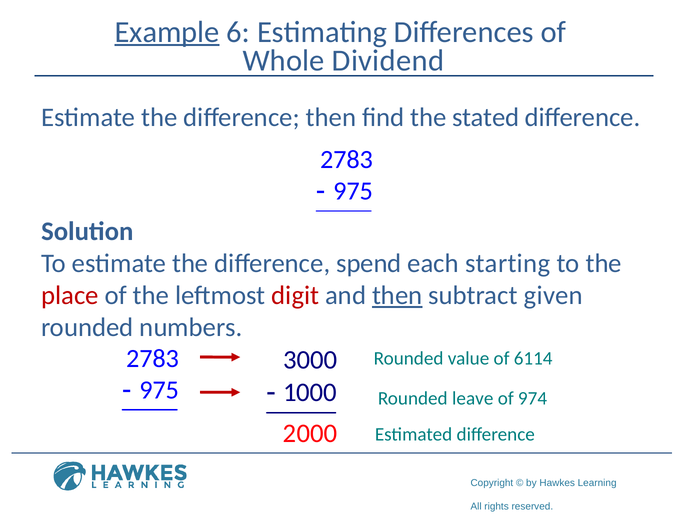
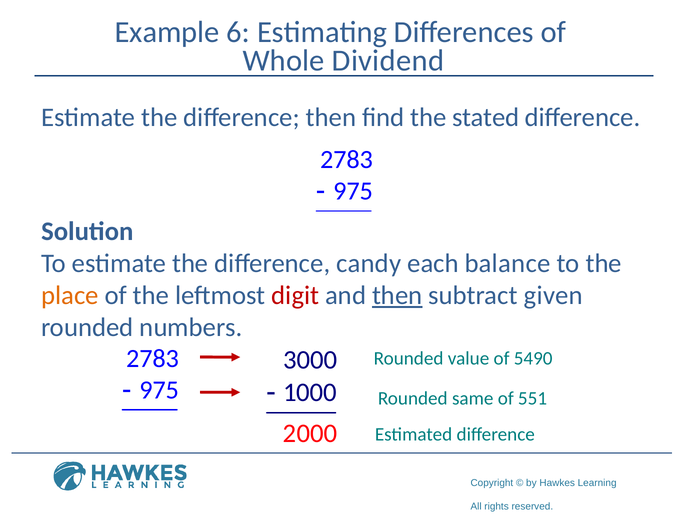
Example underline: present -> none (167, 32)
spend: spend -> candy (369, 263)
starting: starting -> balance (508, 263)
place colour: red -> orange (70, 295)
6114: 6114 -> 5490 (533, 358)
leave: leave -> same (473, 398)
974: 974 -> 551 (533, 398)
